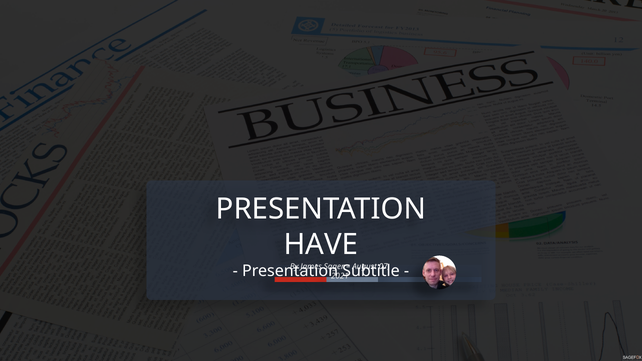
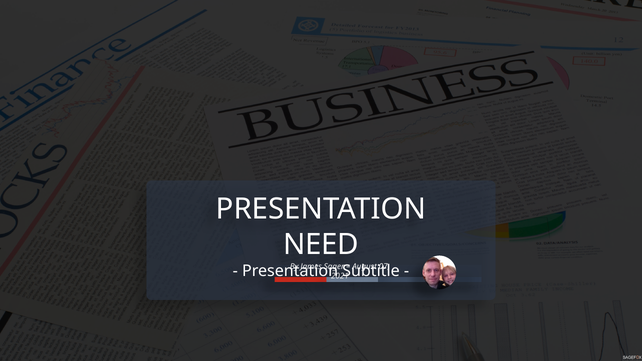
HAVE: HAVE -> NEED (321, 245)
